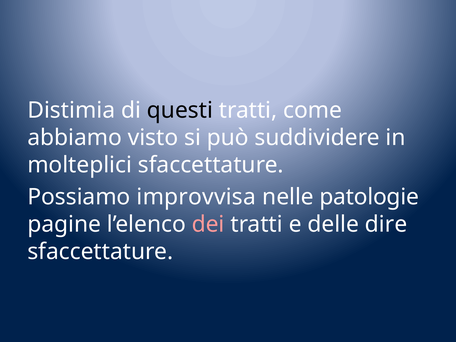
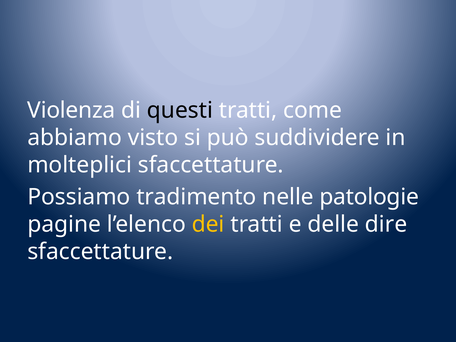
Distimia: Distimia -> Violenza (71, 110)
improvvisa: improvvisa -> tradimento (196, 197)
dei colour: pink -> yellow (208, 224)
